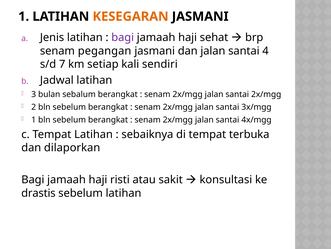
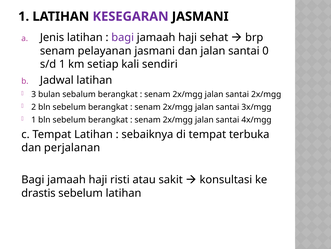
KESEGARAN colour: orange -> purple (131, 16)
pegangan: pegangan -> pelayanan (105, 51)
4: 4 -> 0 (266, 51)
s/d 7: 7 -> 1 (62, 64)
dilaporkan: dilaporkan -> perjalanan (72, 147)
